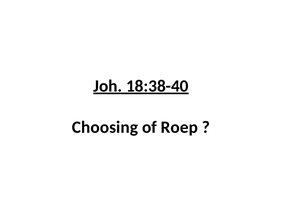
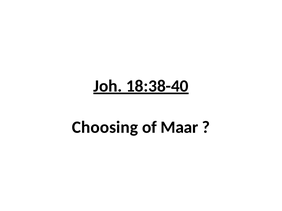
Roep: Roep -> Maar (179, 128)
